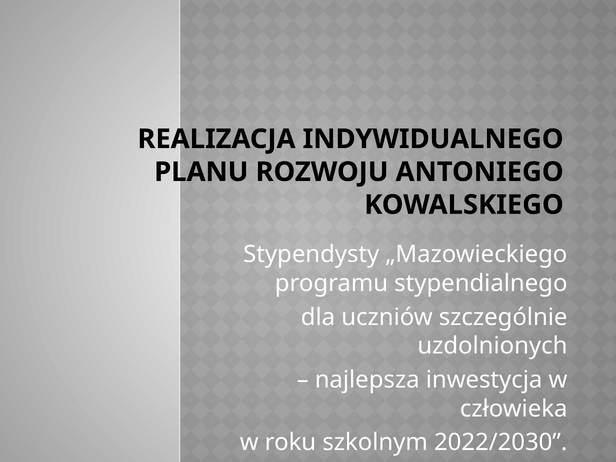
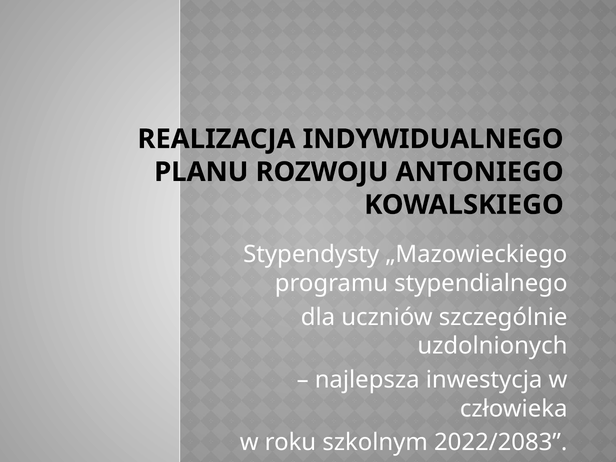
2022/2030: 2022/2030 -> 2022/2083 (501, 443)
